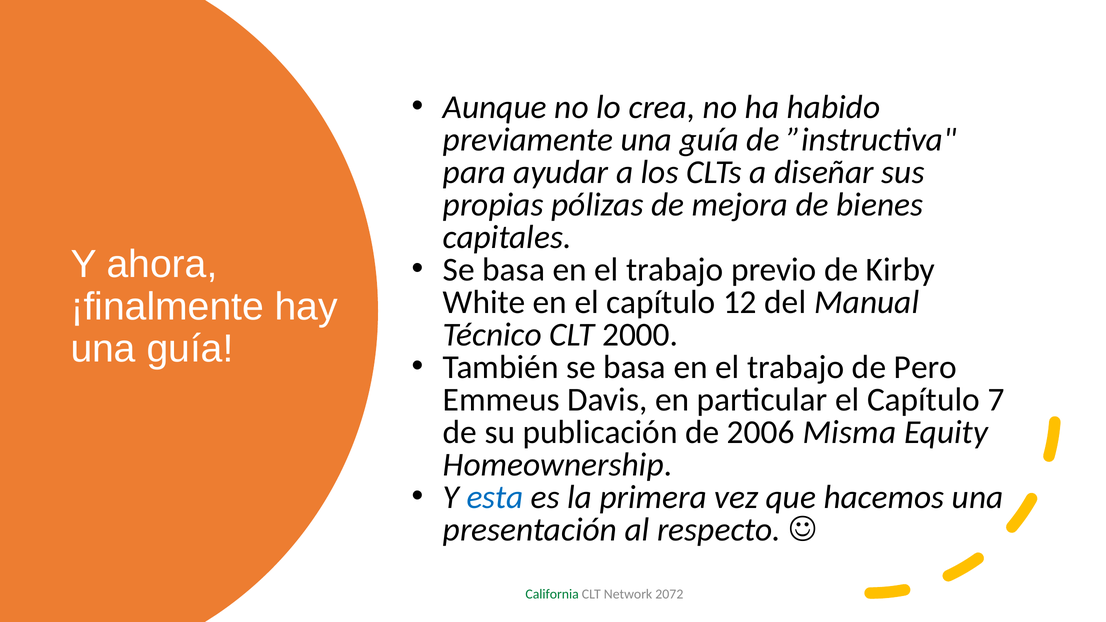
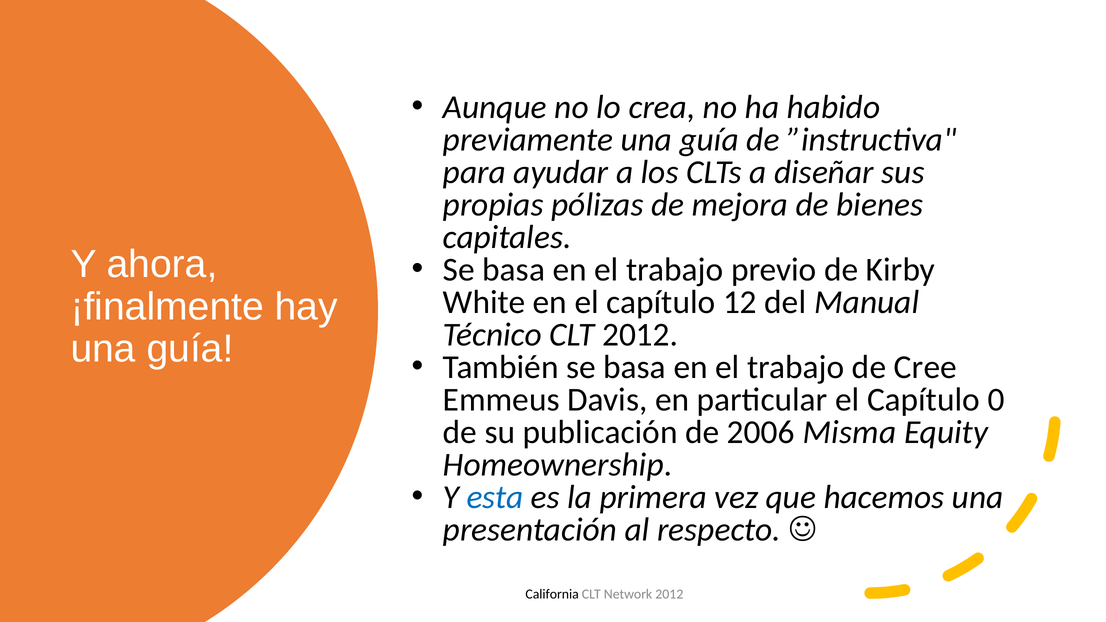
CLT 2000: 2000 -> 2012 (640, 335)
Pero: Pero -> Cree (925, 367)
7: 7 -> 0 (996, 400)
California colour: green -> black (552, 594)
Network 2072: 2072 -> 2012 (669, 594)
